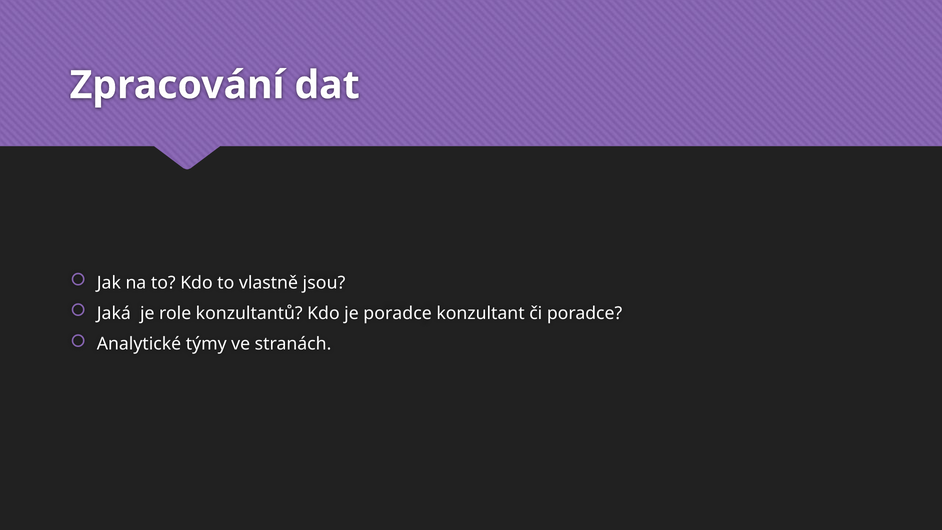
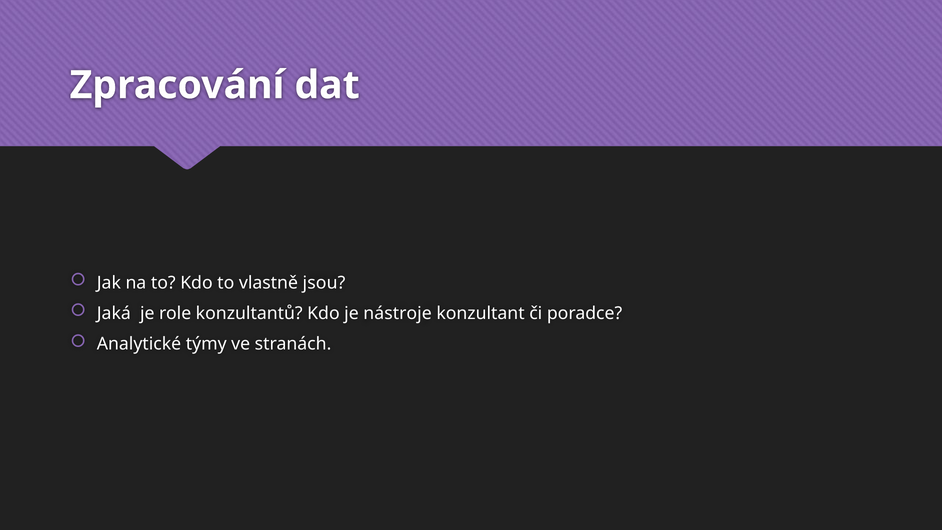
je poradce: poradce -> nástroje (398, 313)
